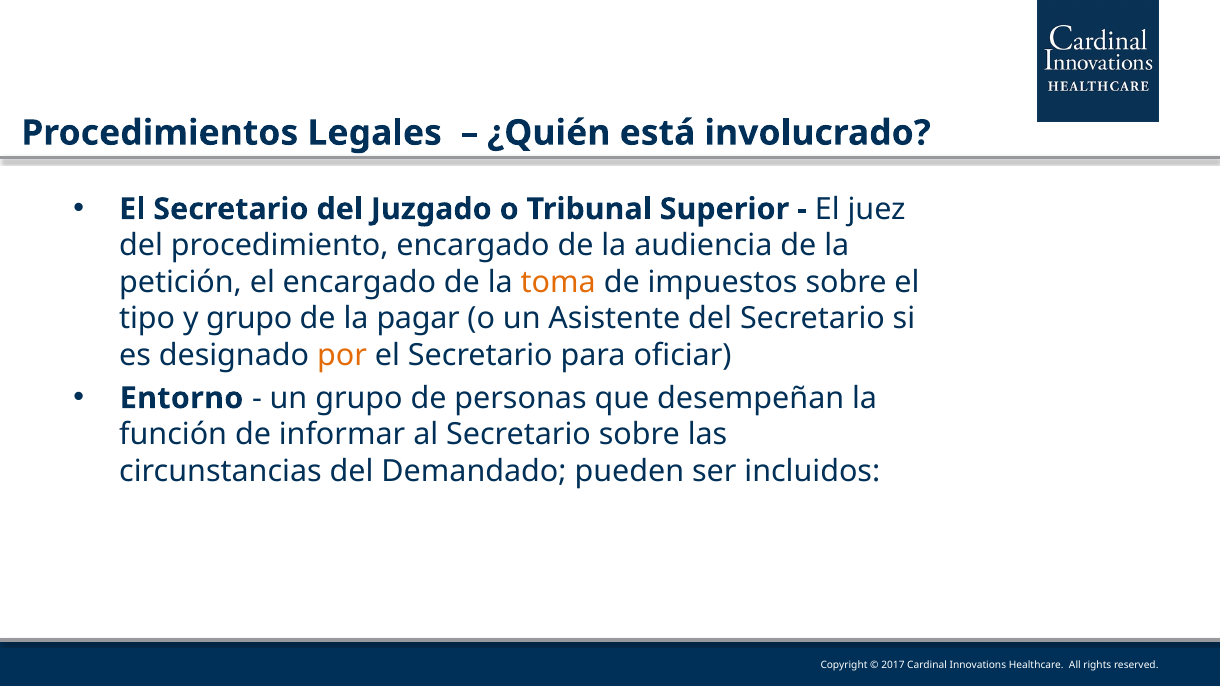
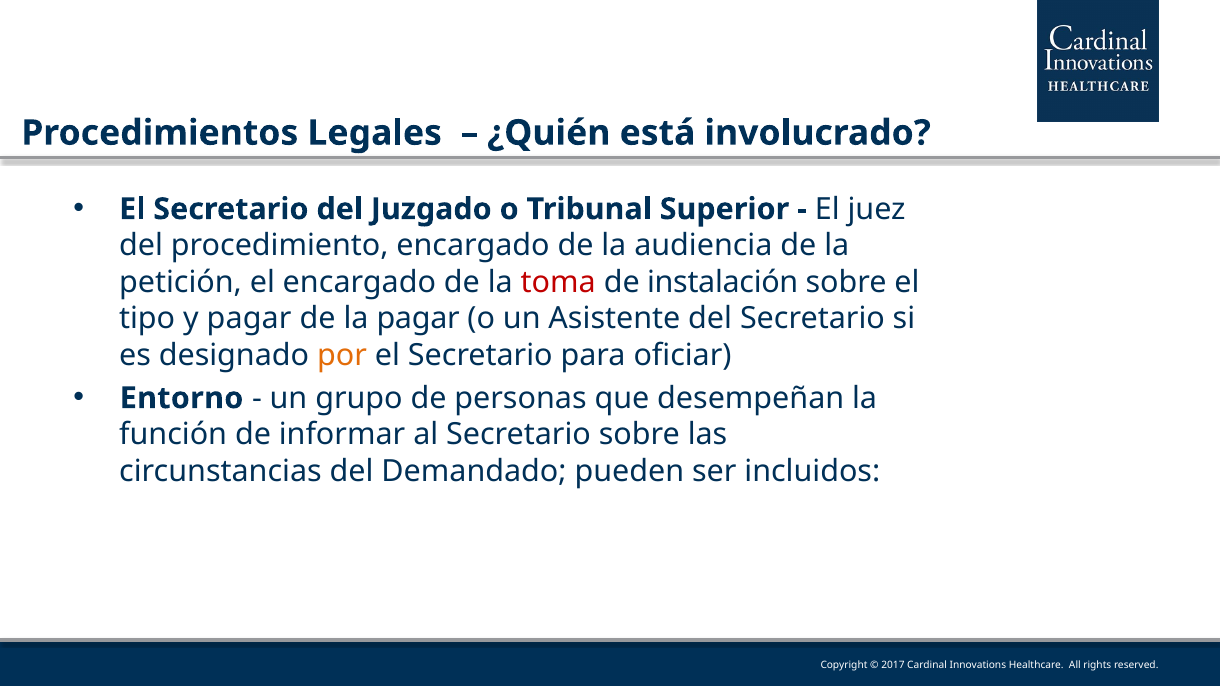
toma colour: orange -> red (558, 282)
impuestos: impuestos -> instalación (723, 282)
y grupo: grupo -> pagar (249, 319)
